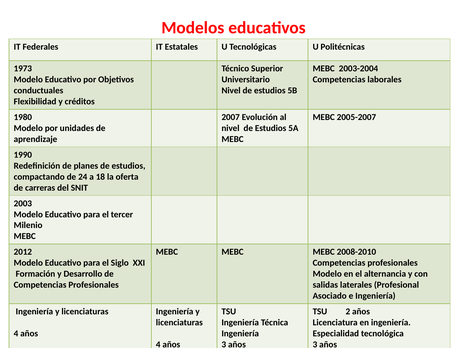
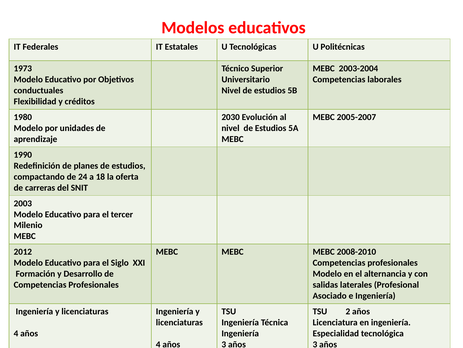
2007: 2007 -> 2030 (231, 117)
